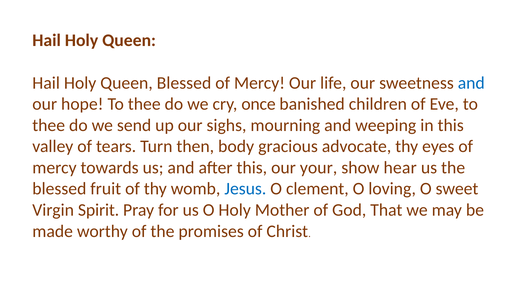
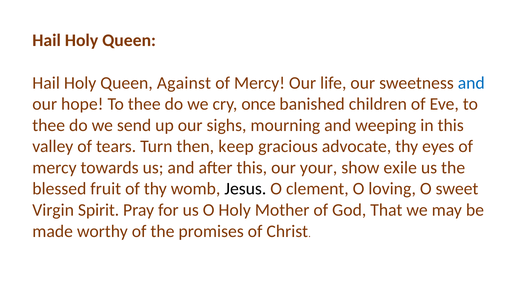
Queen Blessed: Blessed -> Against (184, 83)
body: body -> keep (236, 147)
hear: hear -> exile (400, 168)
Jesus colour: blue -> black (245, 189)
